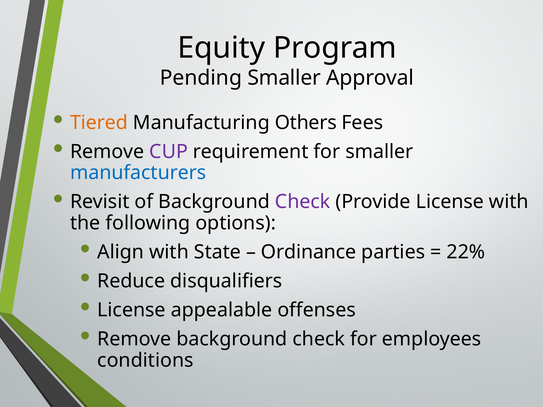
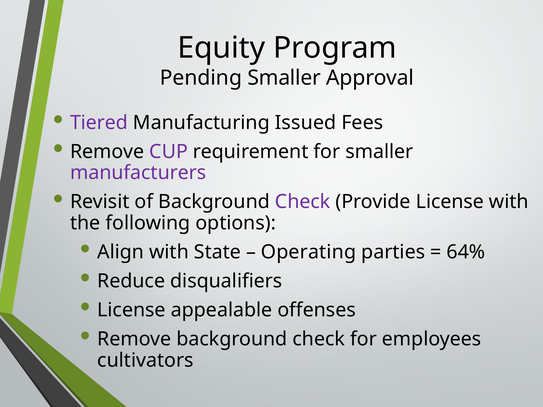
Tiered colour: orange -> purple (99, 123)
Others: Others -> Issued (306, 123)
manufacturers colour: blue -> purple (138, 173)
Ordinance: Ordinance -> Operating (309, 252)
22%: 22% -> 64% (466, 252)
conditions: conditions -> cultivators (145, 360)
